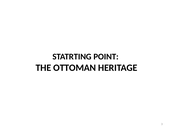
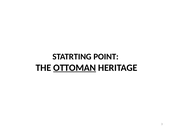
OTTOMAN underline: none -> present (75, 68)
